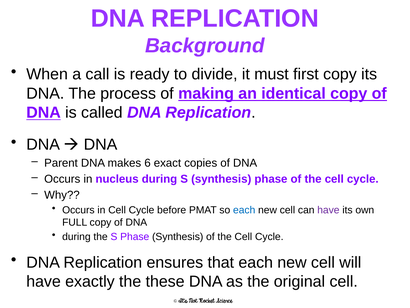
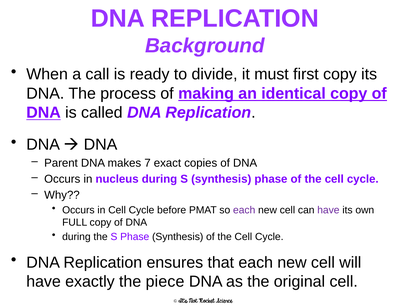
6: 6 -> 7 (148, 163)
each colour: blue -> purple (244, 210)
these: these -> piece (165, 281)
